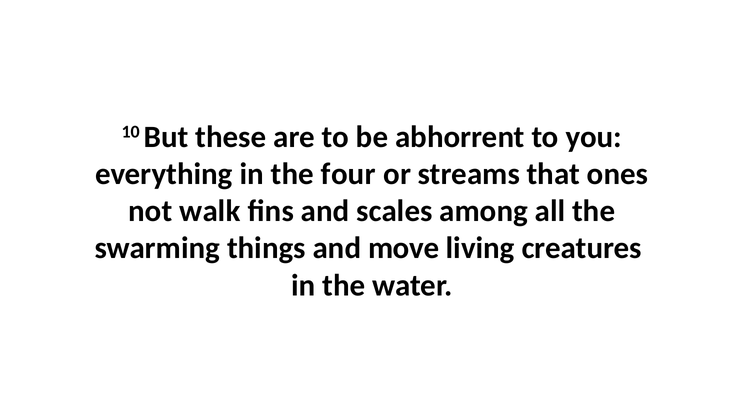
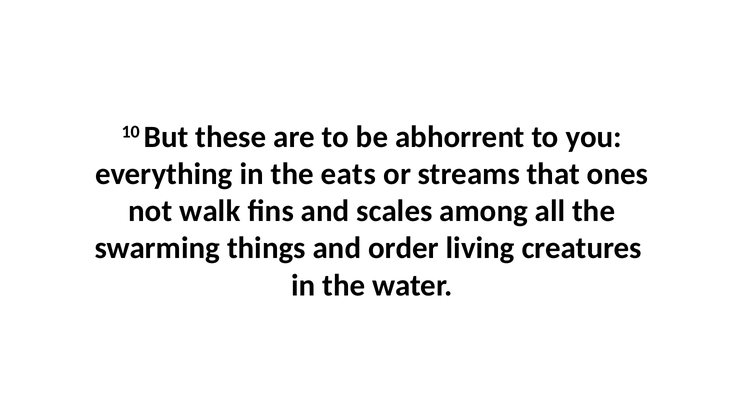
four: four -> eats (348, 174)
move: move -> order (403, 249)
